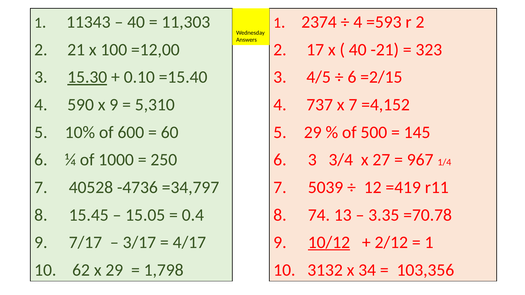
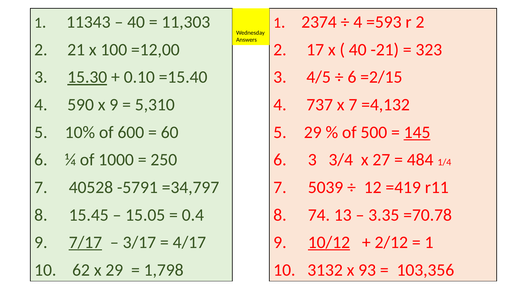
=4,152: =4,152 -> =4,132 (386, 105)
145 underline: none -> present (417, 132)
967: 967 -> 484 (420, 160)
-4736: -4736 -> -5791 (137, 188)
7/17 underline: none -> present (85, 243)
34: 34 -> 93 (367, 270)
